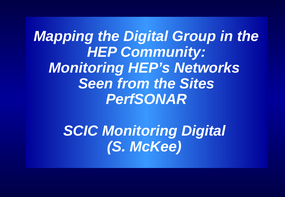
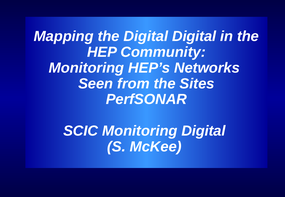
Digital Group: Group -> Digital (194, 36)
